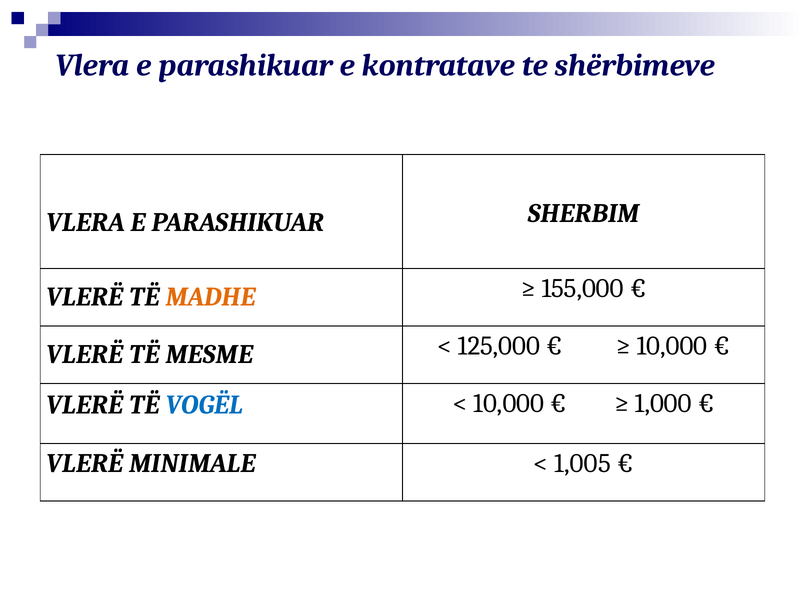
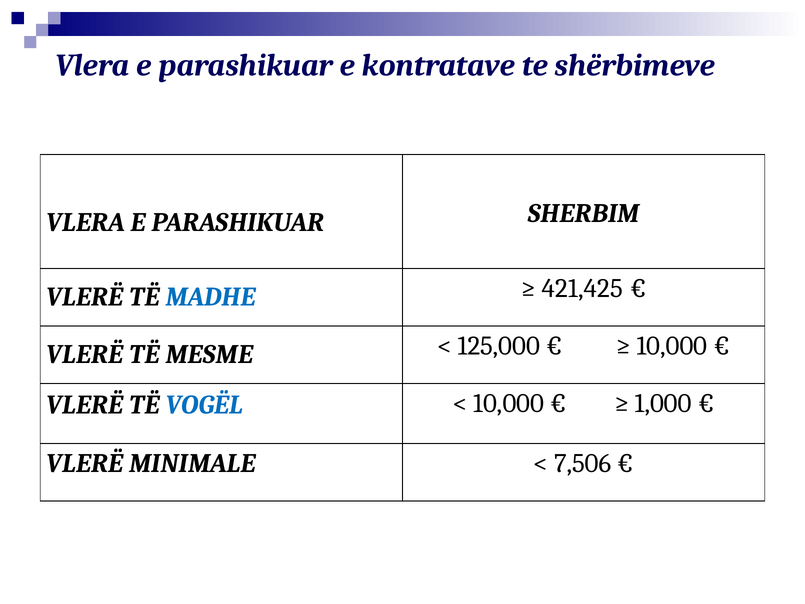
MADHE colour: orange -> blue (211, 297)
155,000: 155,000 -> 421,425 (582, 288)
1,005: 1,005 -> 7,506 (583, 463)
